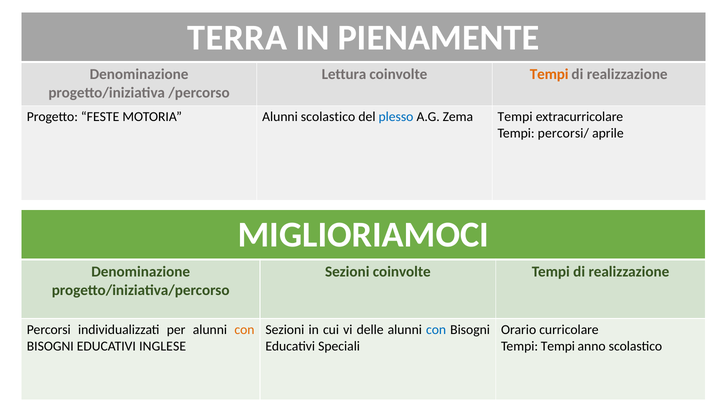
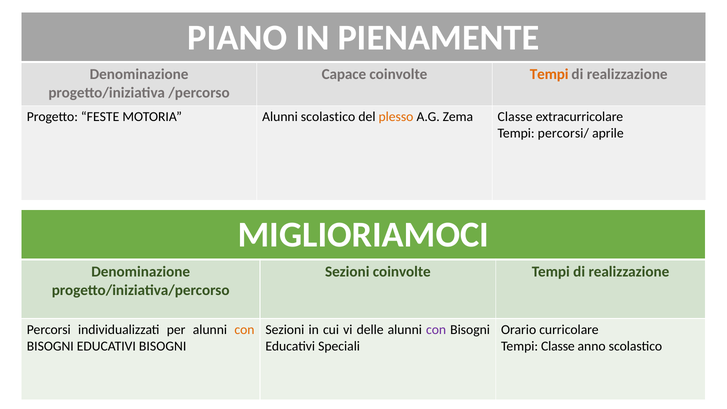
TERRA: TERRA -> PIANO (237, 38)
Lettura: Lettura -> Capace (344, 74)
plesso colour: blue -> orange (396, 117)
Zema Tempi: Tempi -> Classe (515, 117)
con colour: blue -> purple (436, 330)
EDUCATIVI INGLESE: INGLESE -> BISOGNI (163, 346)
Tempi Tempi: Tempi -> Classe (558, 346)
